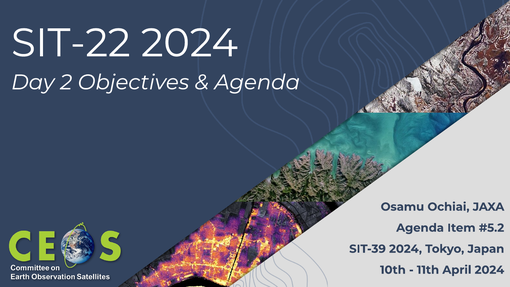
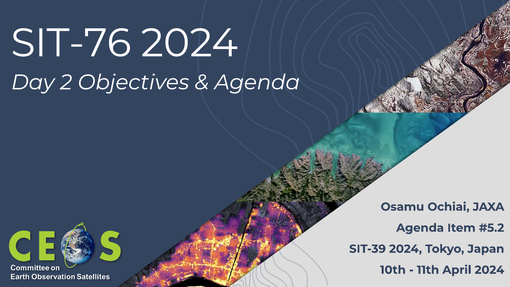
SIT-22: SIT-22 -> SIT-76 (71, 43)
